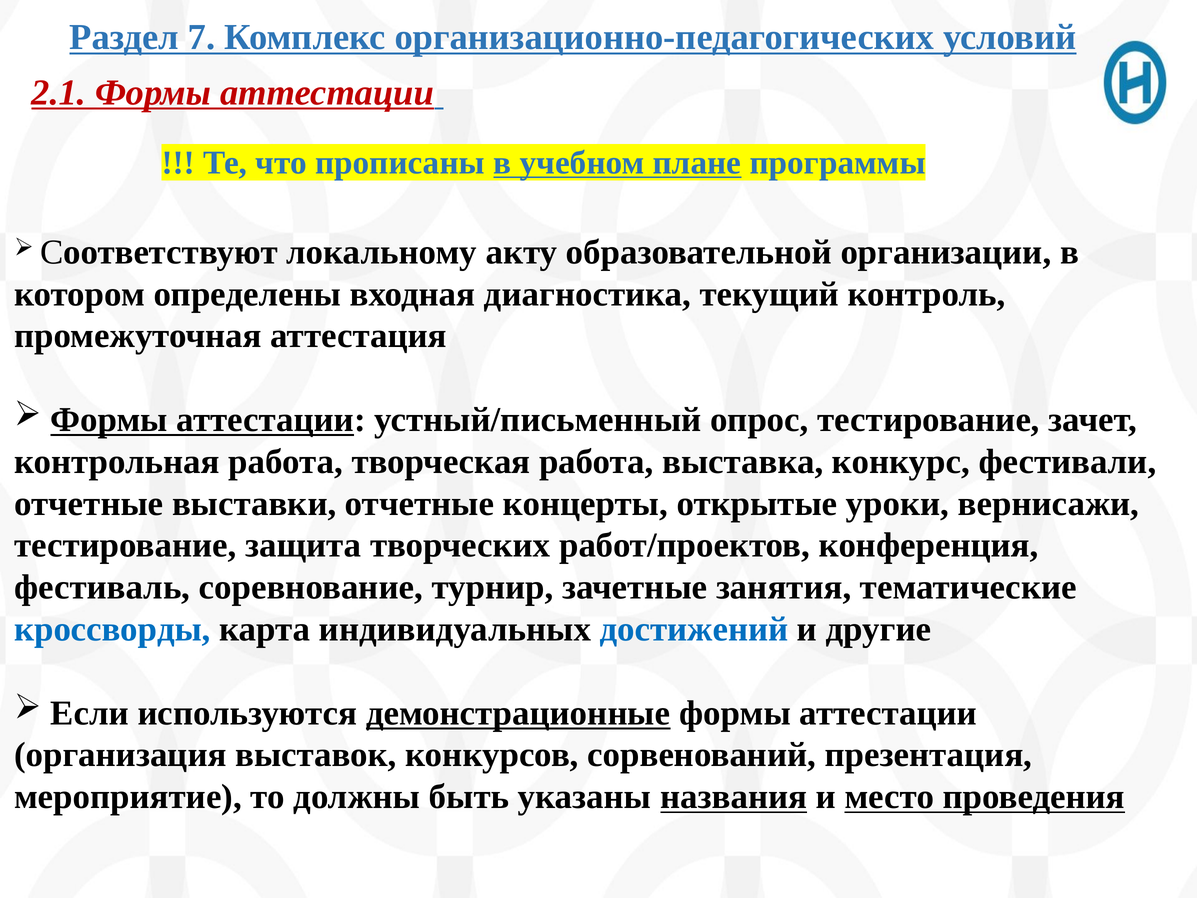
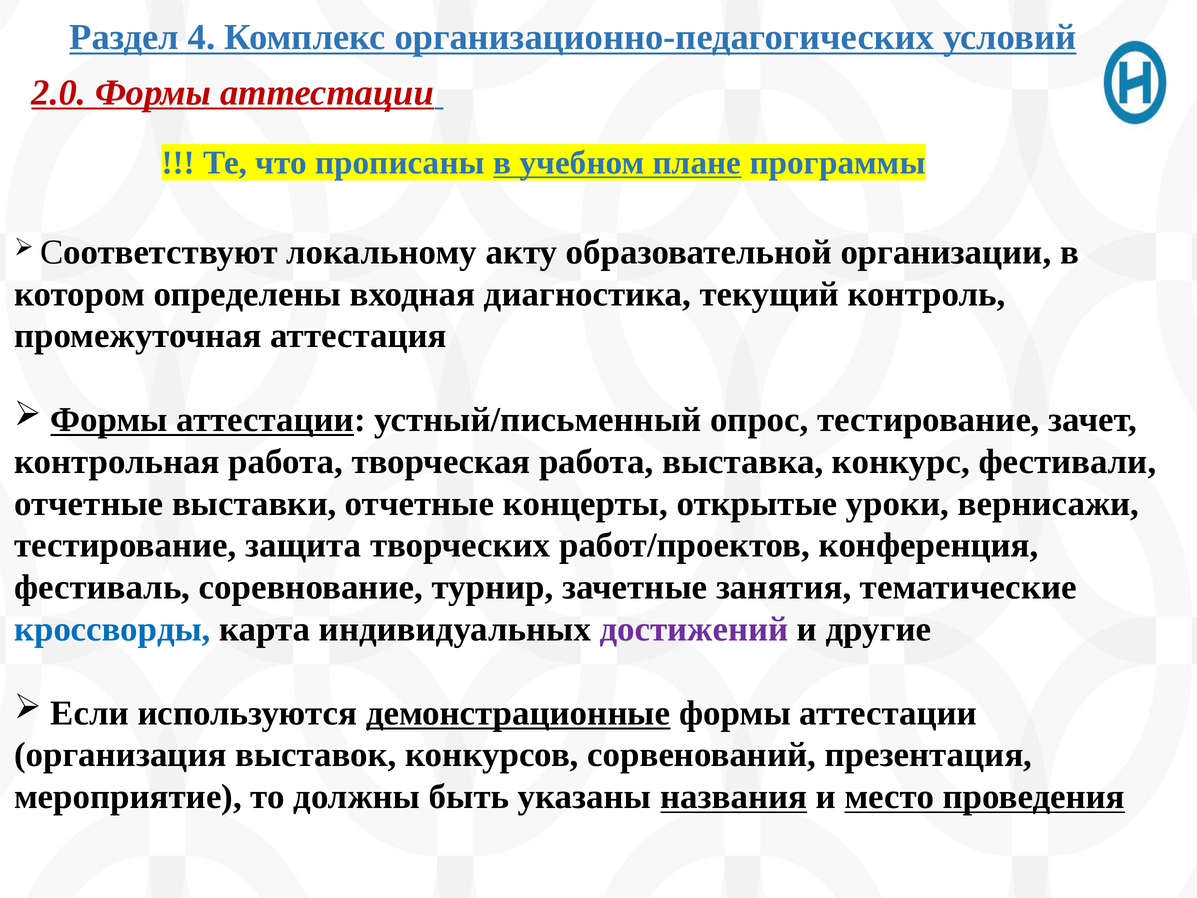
7: 7 -> 4 (202, 37)
2.1: 2.1 -> 2.0 (59, 92)
достижений colour: blue -> purple (694, 629)
